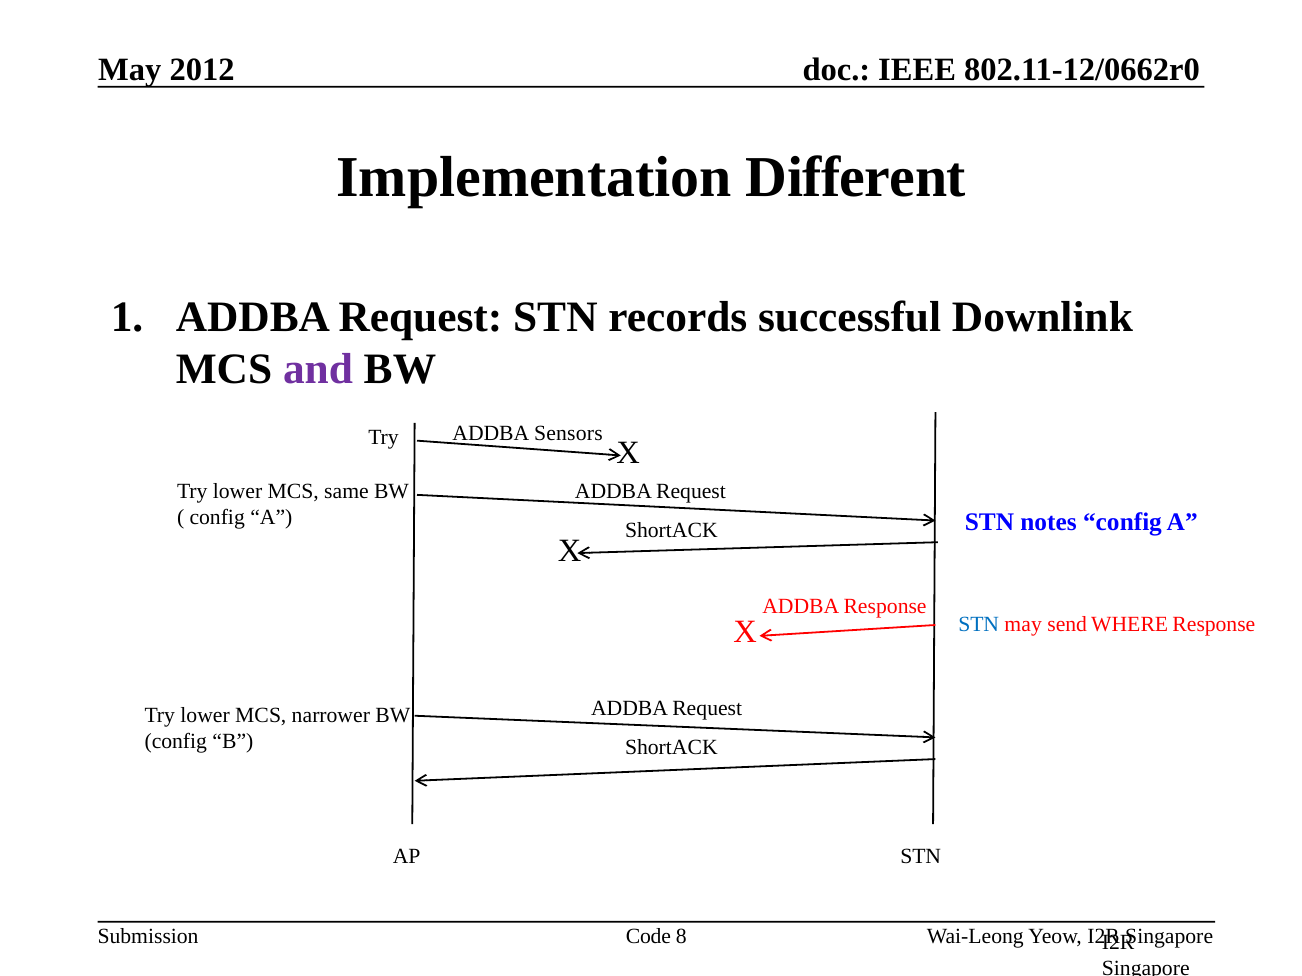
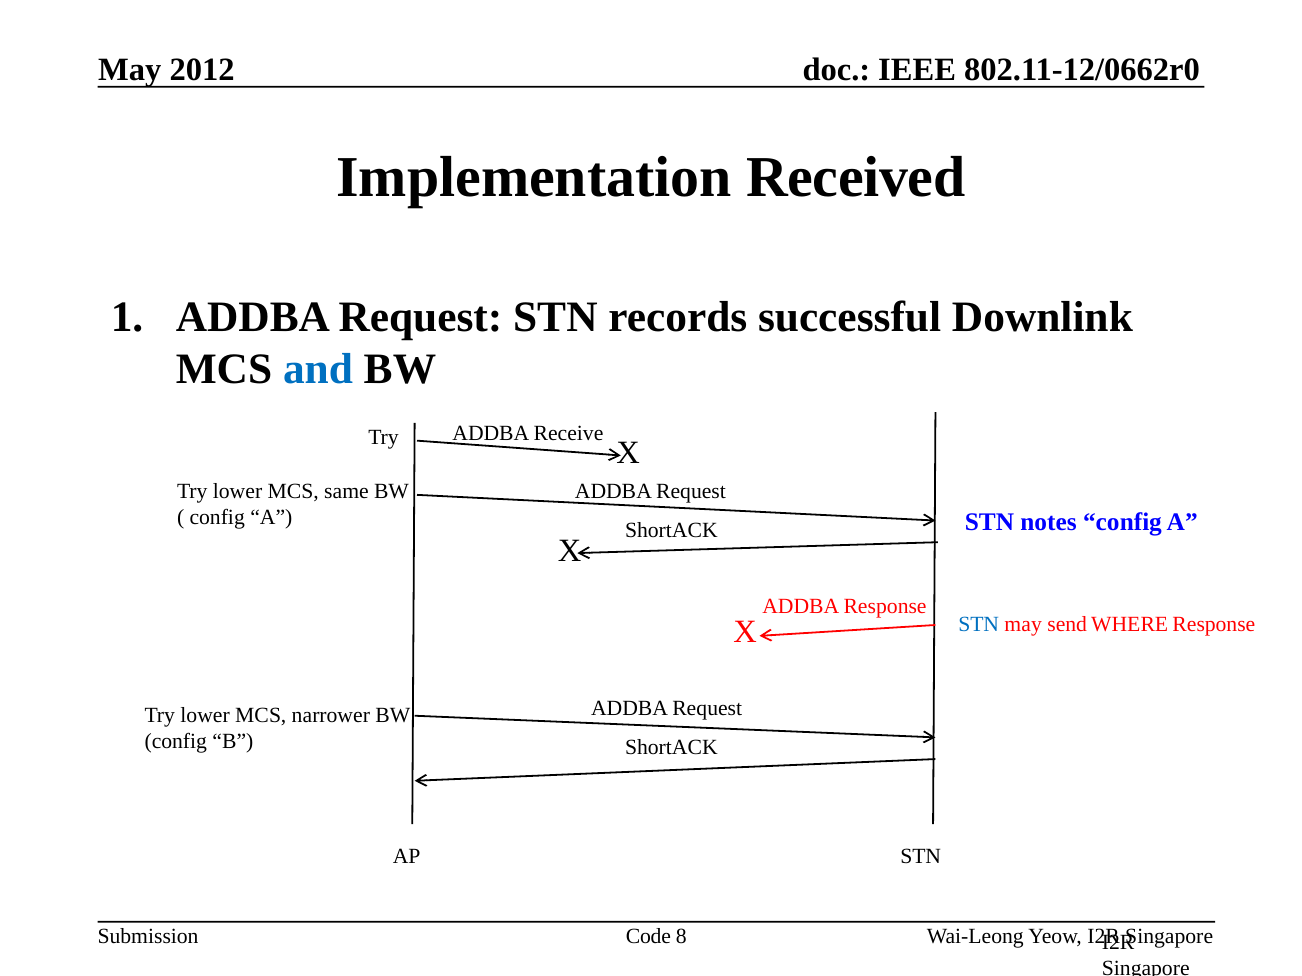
Different: Different -> Received (856, 178)
and colour: purple -> blue (318, 370)
Sensors: Sensors -> Receive (569, 433)
